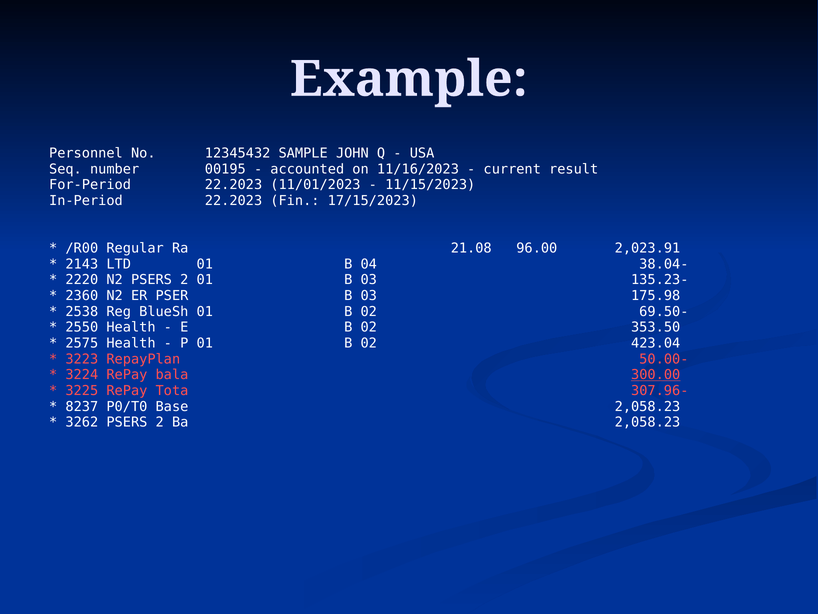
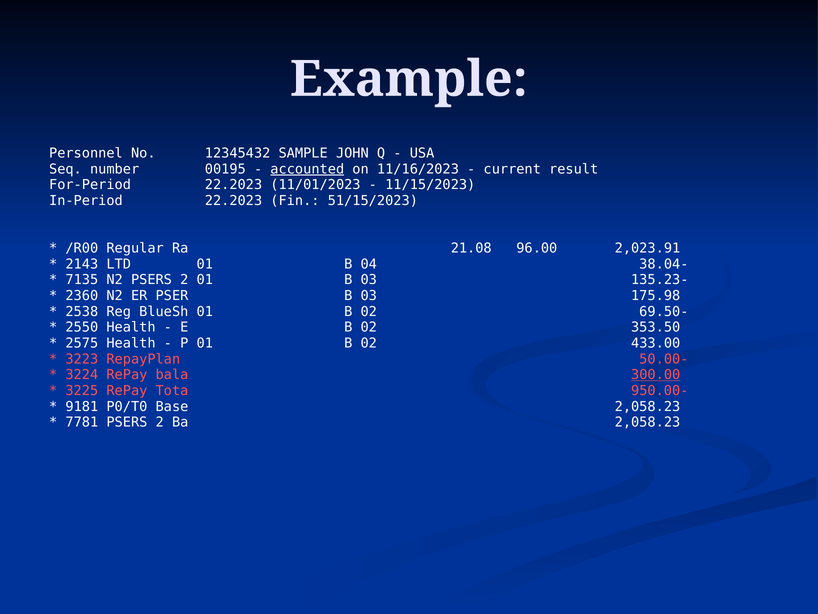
accounted underline: none -> present (307, 169)
17/15/2023: 17/15/2023 -> 51/15/2023 (373, 201)
2220: 2220 -> 7135 (82, 280)
423.04: 423.04 -> 433.00 (656, 343)
307.96-: 307.96- -> 950.00- (660, 390)
8237: 8237 -> 9181 (82, 406)
3262: 3262 -> 7781 (82, 422)
